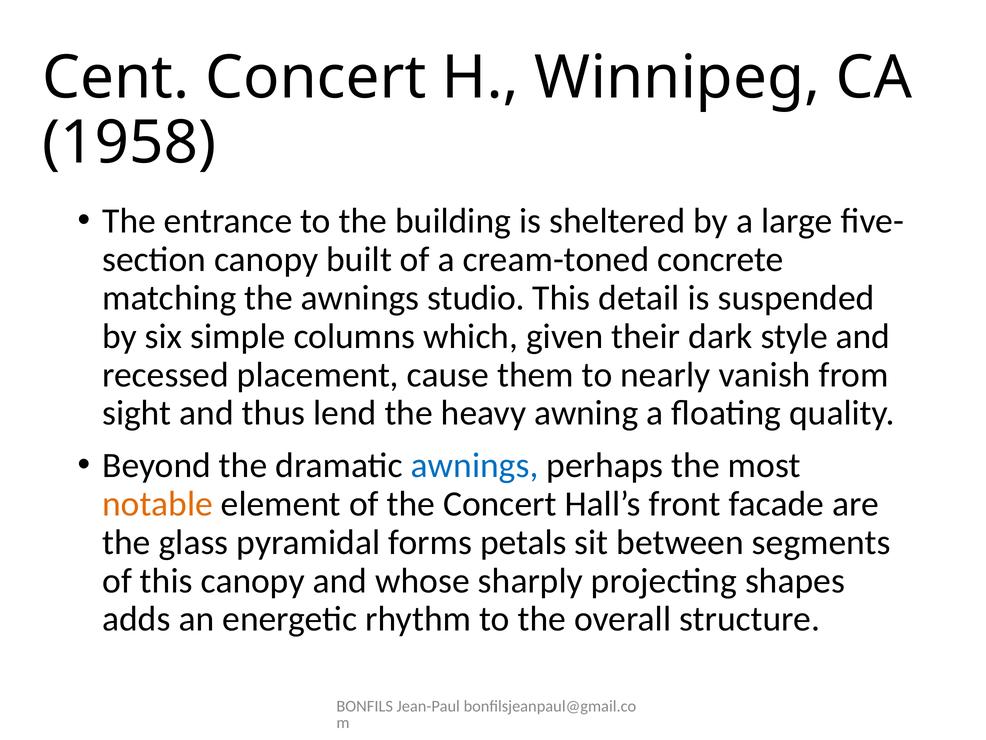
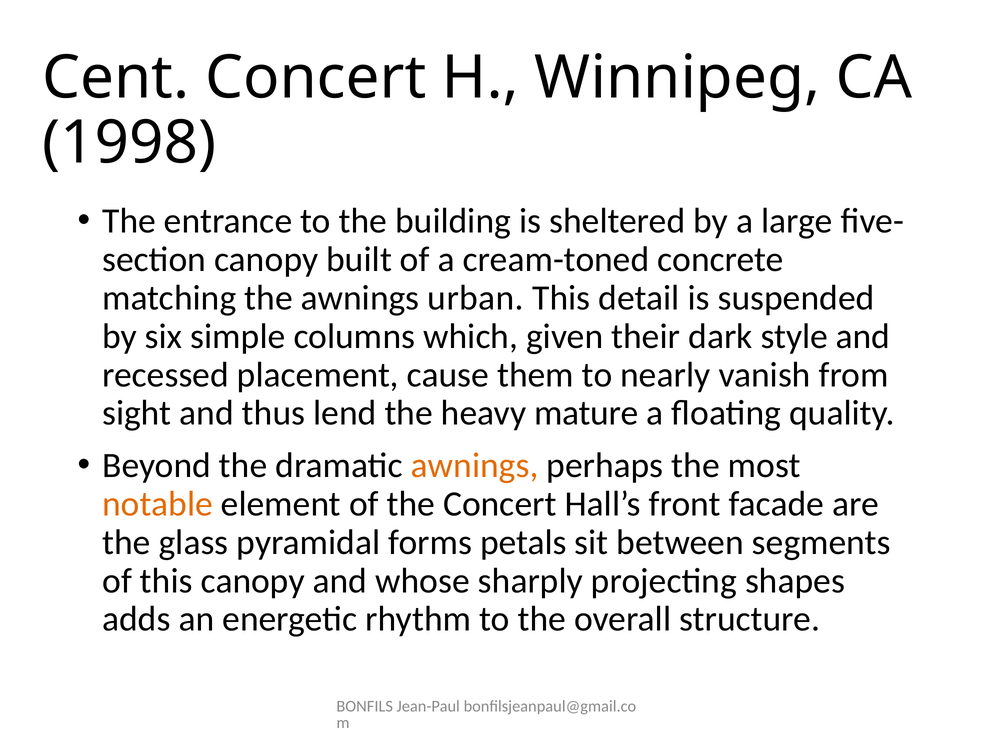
1958: 1958 -> 1998 (129, 143)
studio: studio -> urban (476, 298)
awning: awning -> mature (586, 413)
awnings colour: blue -> orange (475, 465)
